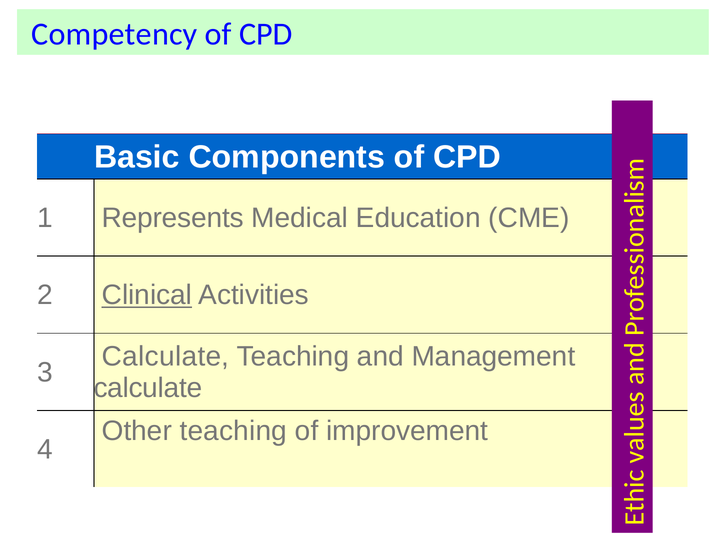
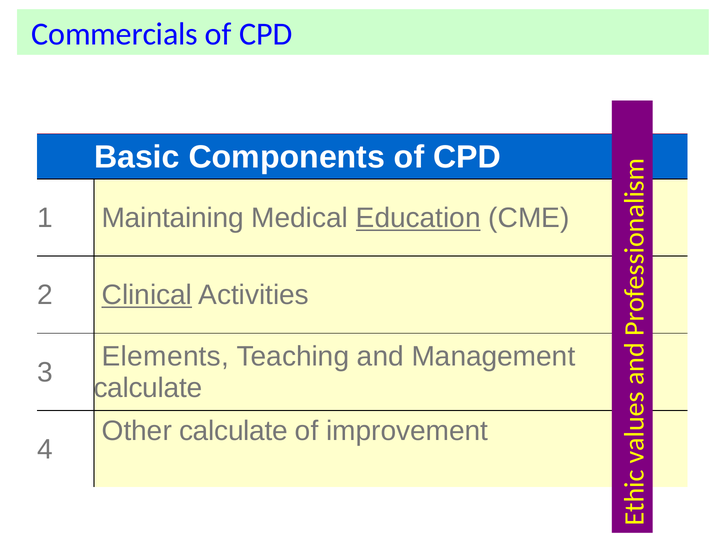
Competency: Competency -> Commercials (115, 34)
Represents: Represents -> Maintaining (173, 218)
Education underline: none -> present (418, 218)
Calculate: Calculate -> Elements (166, 357)
Other teaching: teaching -> calculate (234, 431)
